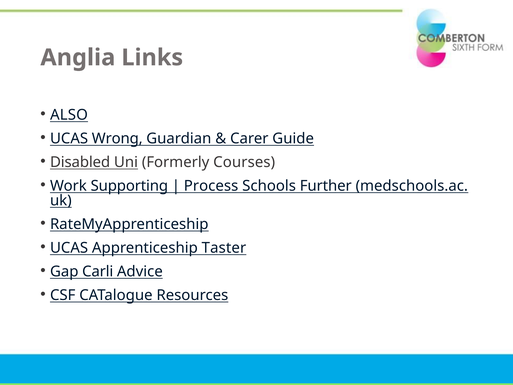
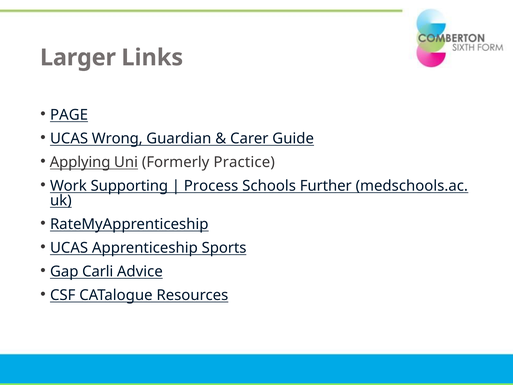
Anglia: Anglia -> Larger (78, 58)
ALSO: ALSO -> PAGE (69, 115)
Disabled: Disabled -> Applying (80, 162)
Courses: Courses -> Practice (244, 162)
Taster: Taster -> Sports (224, 248)
